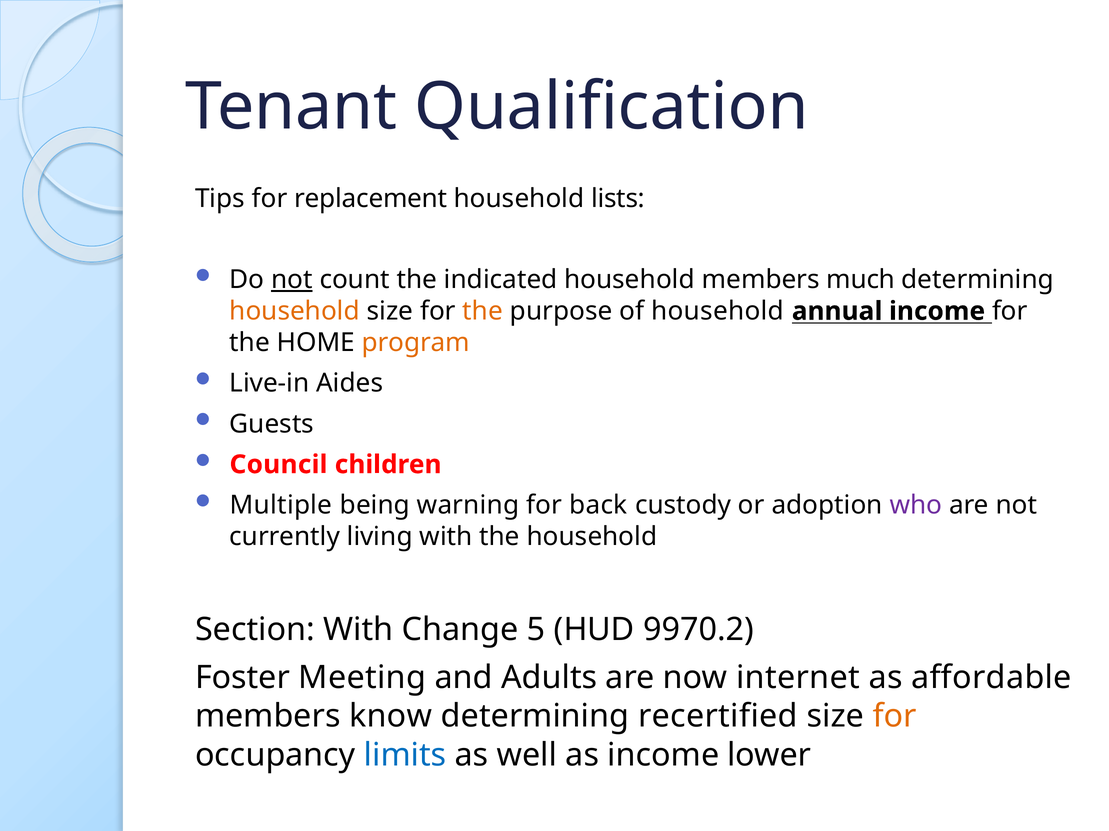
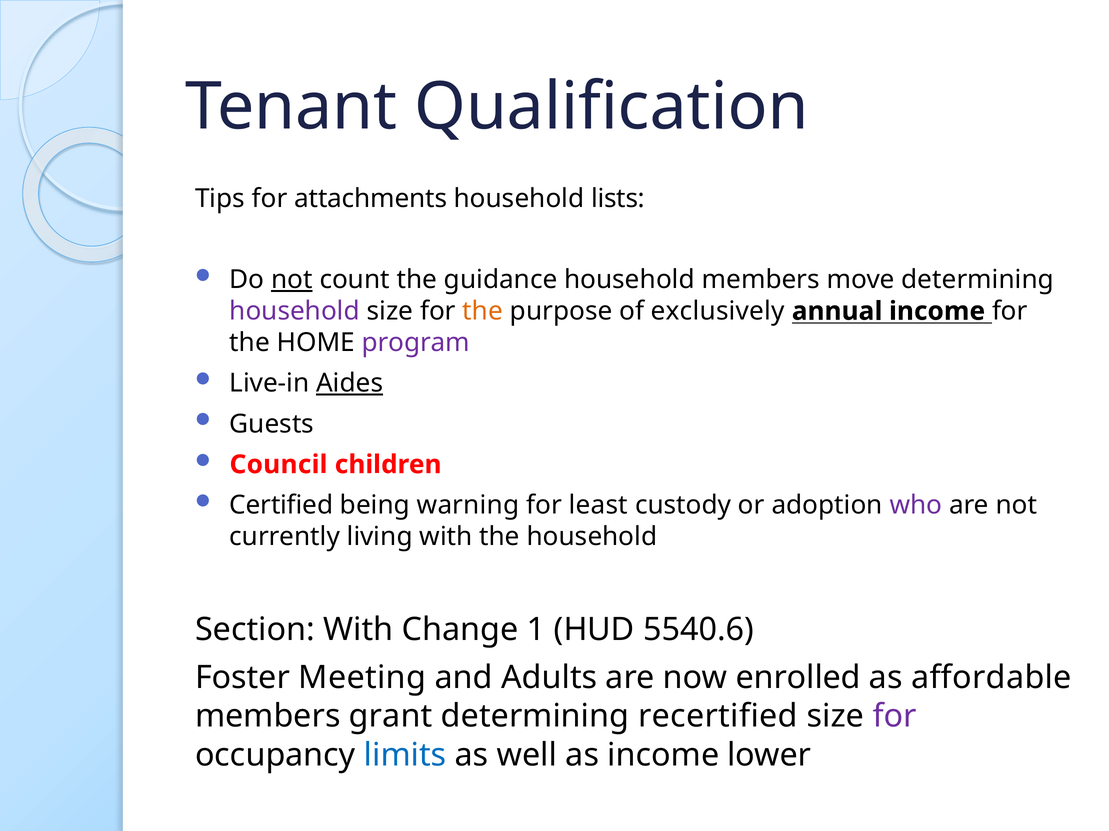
replacement: replacement -> attachments (371, 199)
indicated: indicated -> guidance (501, 280)
much: much -> move (861, 280)
household colour: orange -> purple (295, 311)
of household: household -> exclusively (718, 311)
program colour: orange -> purple (416, 343)
Aides underline: none -> present (350, 384)
Multiple: Multiple -> Certified (281, 506)
back: back -> least (598, 506)
5: 5 -> 1 (536, 630)
9970.2: 9970.2 -> 5540.6 (698, 630)
internet: internet -> enrolled (798, 678)
know: know -> grant (391, 717)
for colour: orange -> purple (895, 717)
